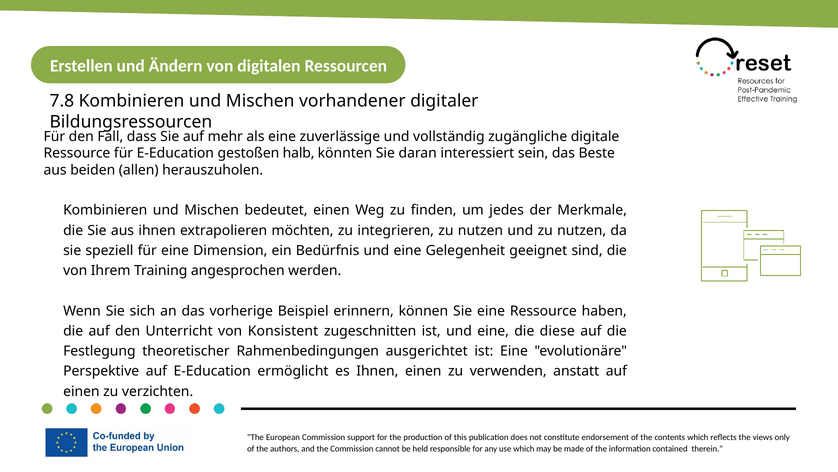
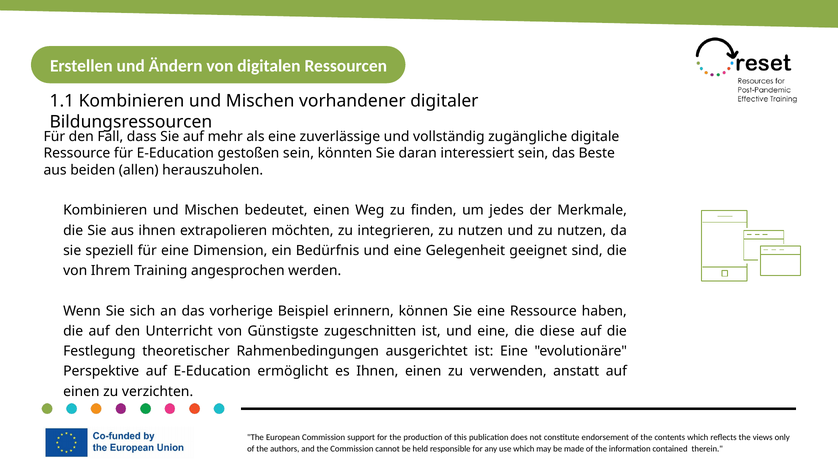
7.8: 7.8 -> 1.1 (62, 101)
gestoßen halb: halb -> sein (298, 153)
Konsistent: Konsistent -> Günstigste (283, 331)
